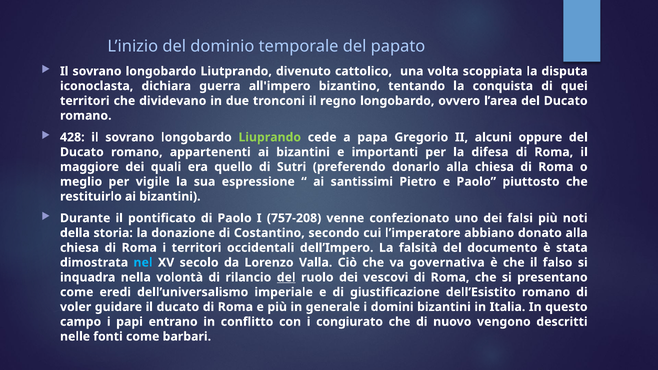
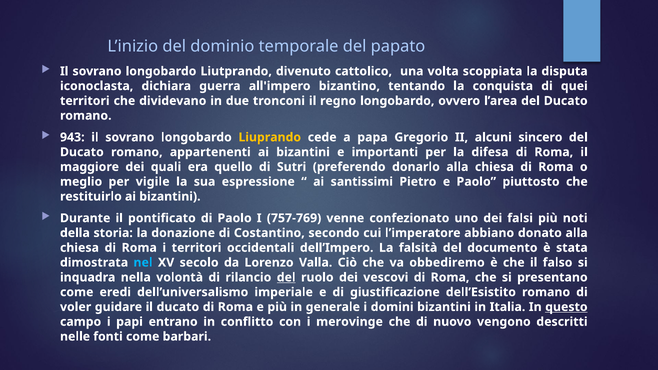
428: 428 -> 943 (72, 137)
Liuprando colour: light green -> yellow (270, 137)
oppure: oppure -> sincero (540, 137)
757-208: 757-208 -> 757-769 (294, 218)
governativa: governativa -> obbediremo (447, 263)
questo underline: none -> present (566, 307)
congiurato: congiurato -> merovinge (350, 322)
